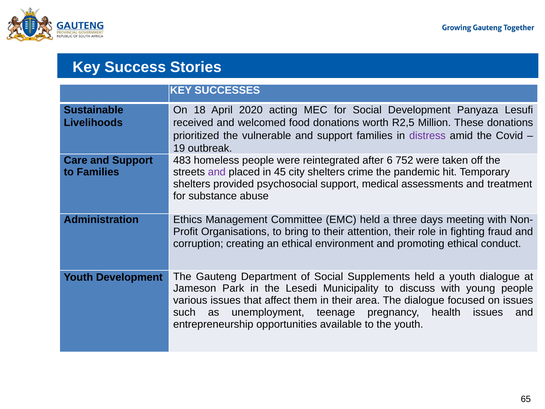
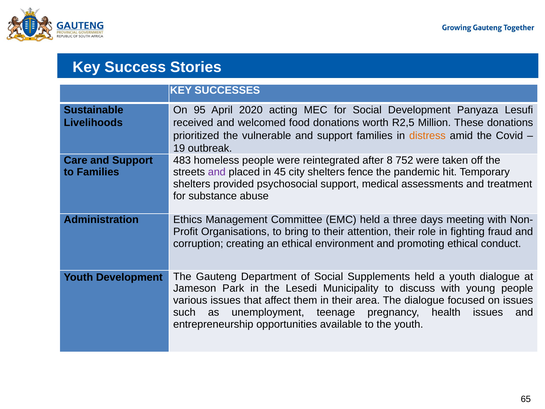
18: 18 -> 95 (200, 110)
distress colour: purple -> orange (427, 135)
6: 6 -> 8 (390, 160)
crime: crime -> fence (360, 172)
